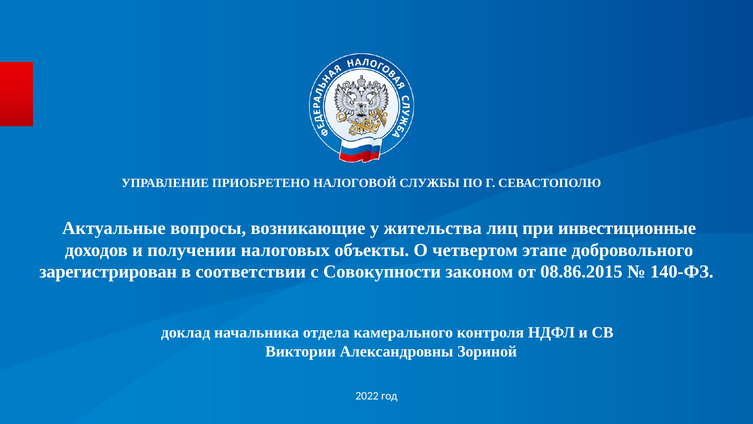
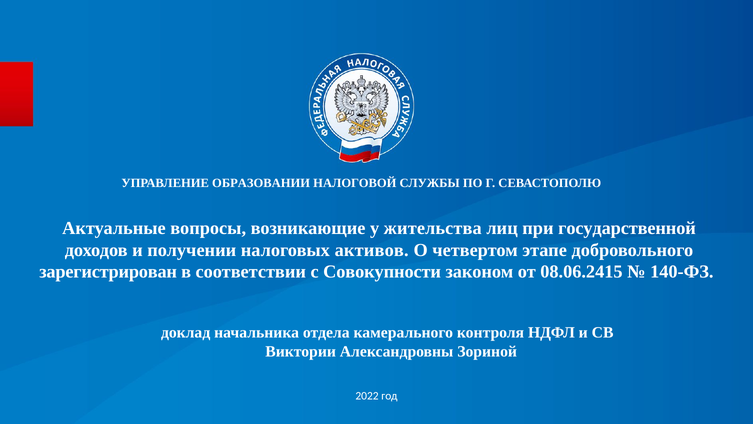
ПРИОБРЕТЕНО: ПРИОБРЕТЕНО -> ОБРАЗОВАНИИ (261, 183)
инвестиционные: инвестиционные -> государственной (627, 228)
объекты: объекты -> активов (372, 250)
08.86.2015: 08.86.2015 -> 08.06.2415 (581, 272)
